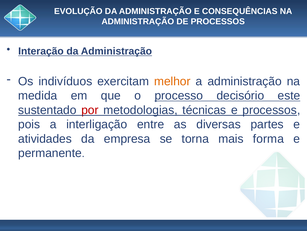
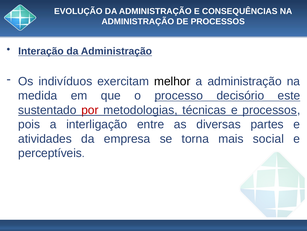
melhor colour: orange -> black (172, 81)
forma: forma -> social (268, 138)
permanente: permanente -> perceptíveis (50, 153)
